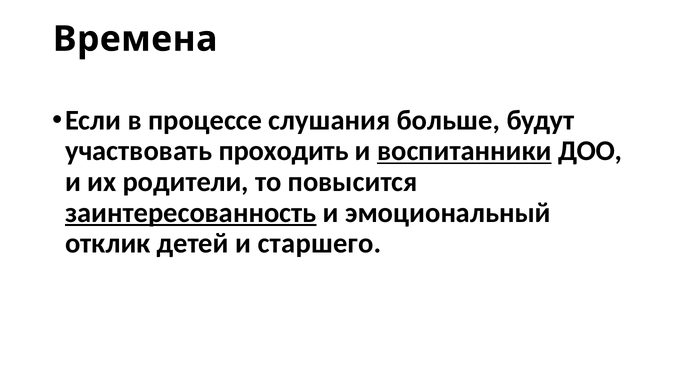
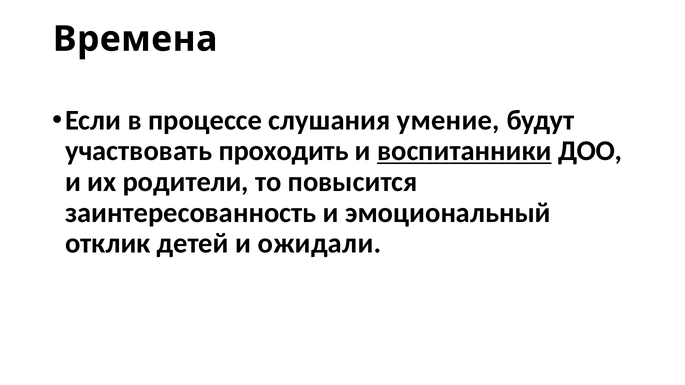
больше: больше -> умение (448, 120)
заинтересованность underline: present -> none (191, 213)
старшего: старшего -> ожидали (320, 244)
